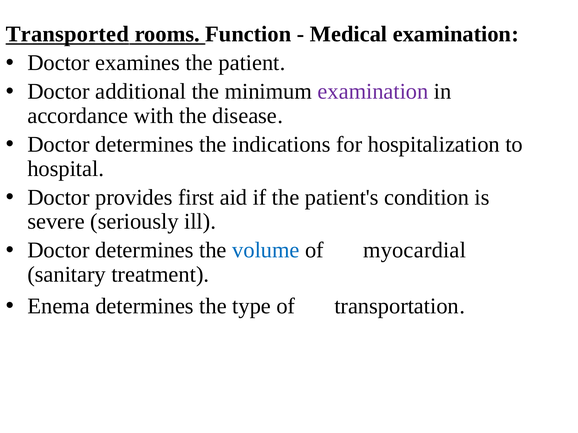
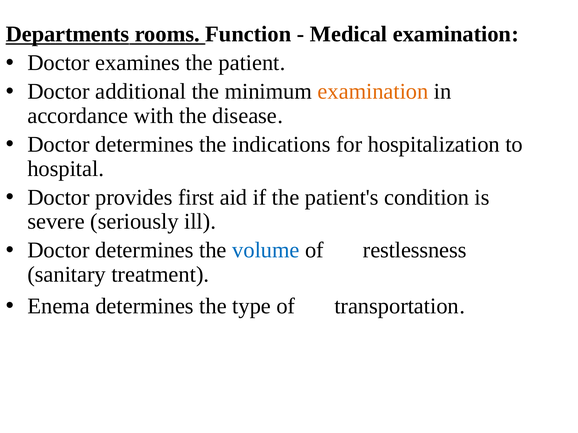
Transported: Transported -> Departments (68, 34)
examination colour: purple -> orange (373, 92)
myocardial: myocardial -> restlessness (415, 251)
